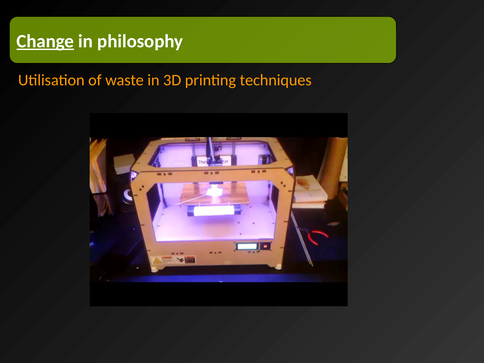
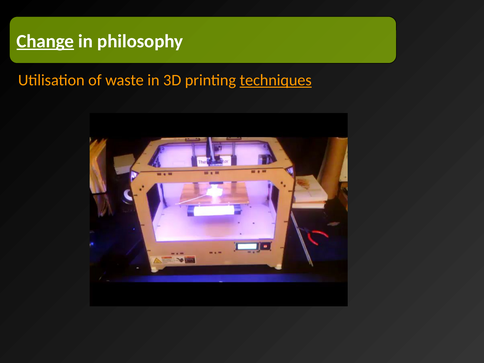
techniques underline: none -> present (276, 80)
